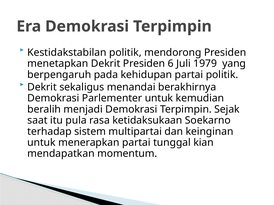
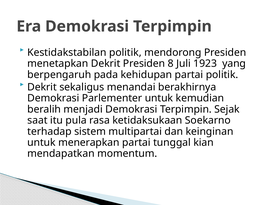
6: 6 -> 8 (171, 64)
1979: 1979 -> 1923 (205, 64)
